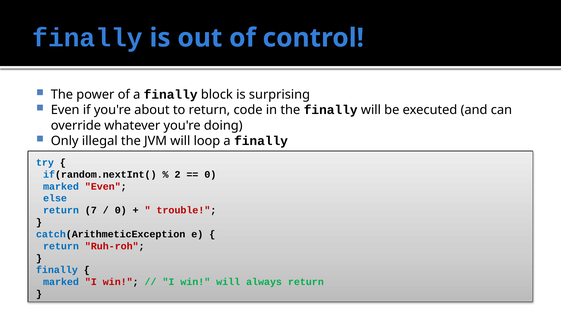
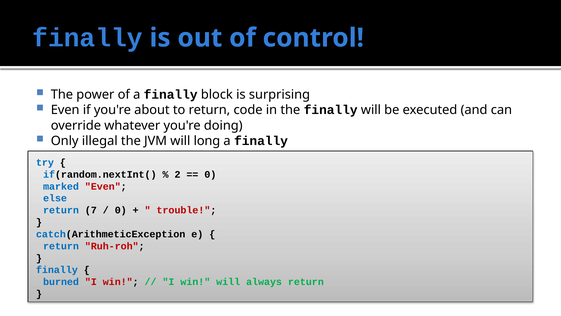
loop: loop -> long (207, 141)
marked: marked -> burned (61, 282)
